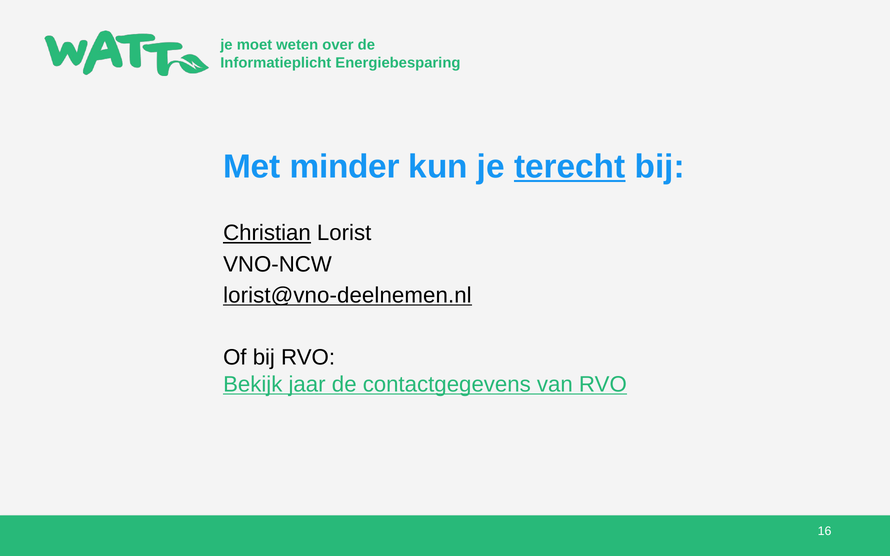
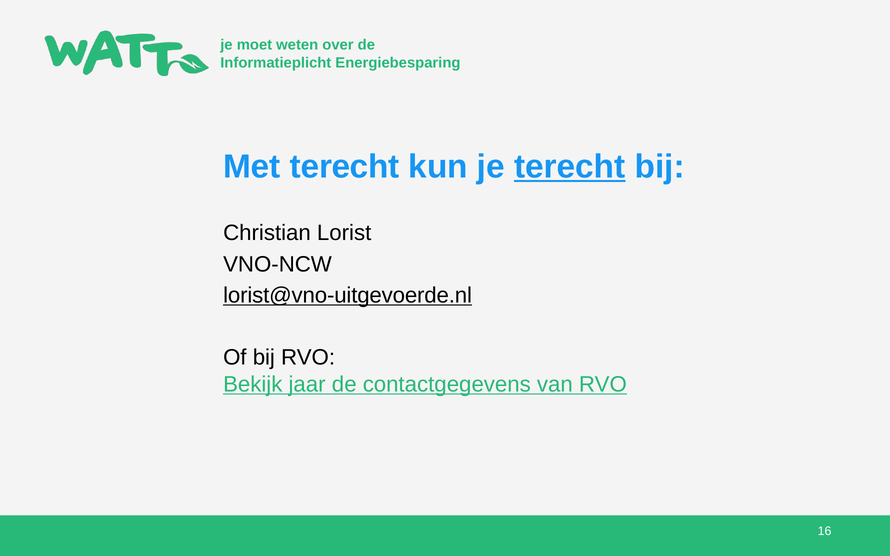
Met minder: minder -> terecht (345, 167)
Christian underline: present -> none (267, 233)
lorist@vno-deelnemen.nl: lorist@vno-deelnemen.nl -> lorist@vno-uitgevoerde.nl (348, 295)
